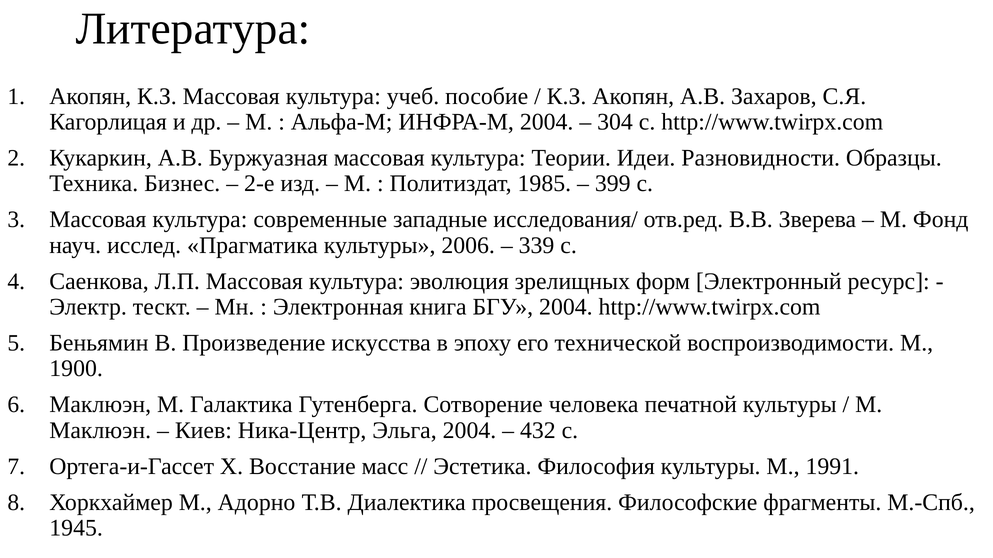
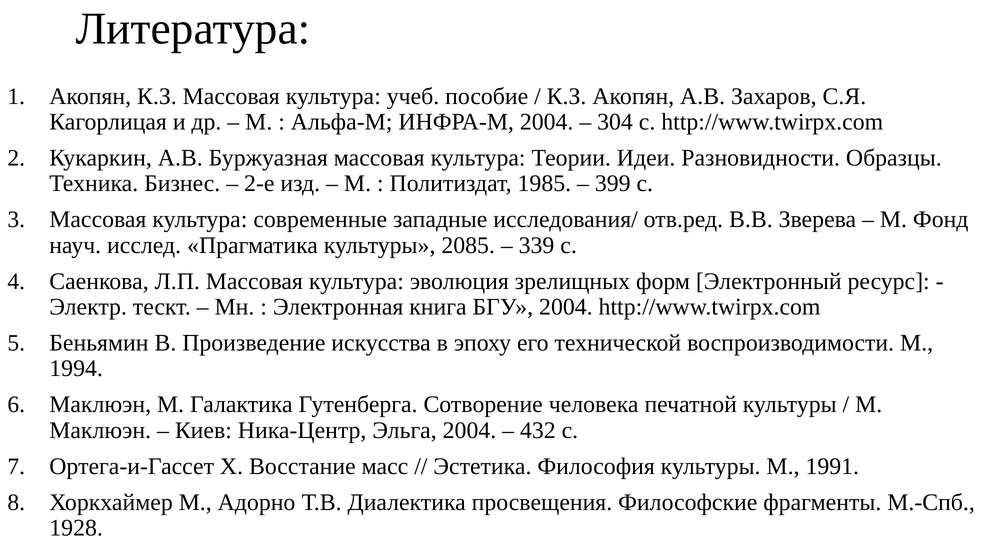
2006: 2006 -> 2085 (468, 245)
1900: 1900 -> 1994 (76, 369)
1945: 1945 -> 1928 (76, 528)
